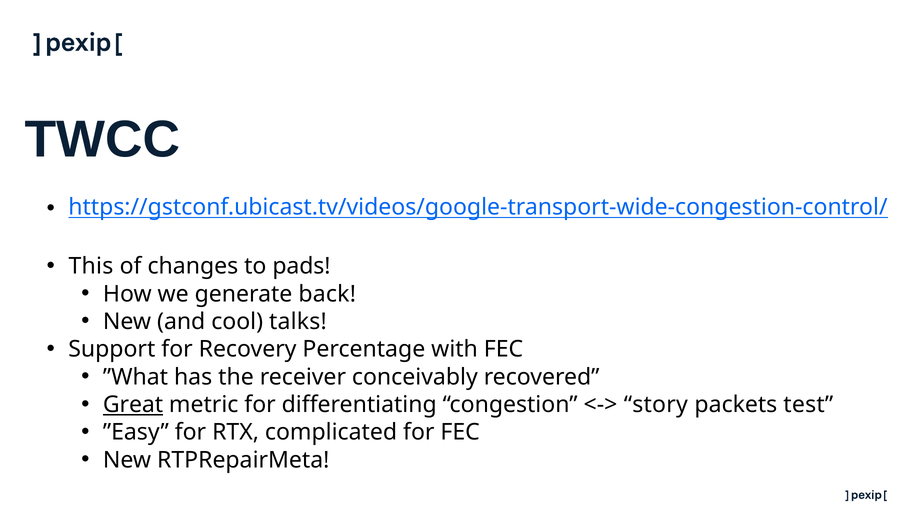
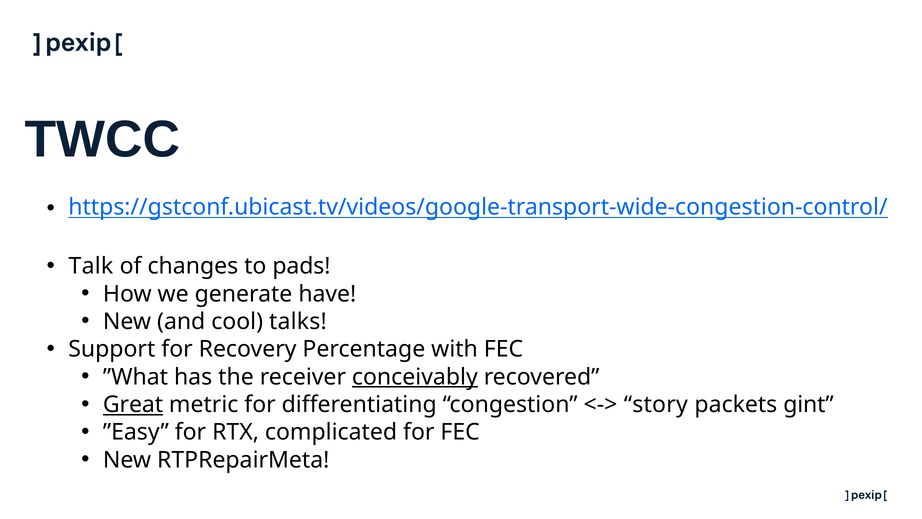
This: This -> Talk (91, 266)
back: back -> have (327, 294)
conceivably underline: none -> present (415, 377)
test: test -> gint (808, 404)
